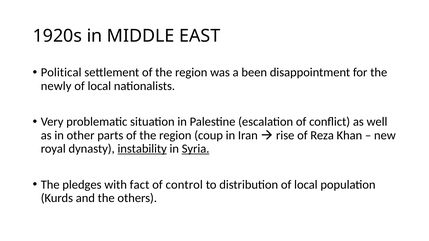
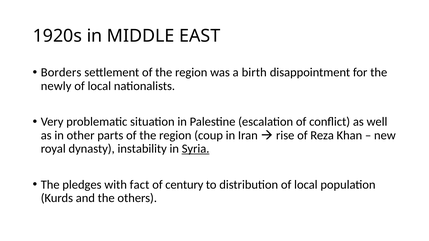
Political: Political -> Borders (61, 73)
been: been -> birth (254, 73)
instability underline: present -> none (142, 149)
control: control -> century (184, 185)
